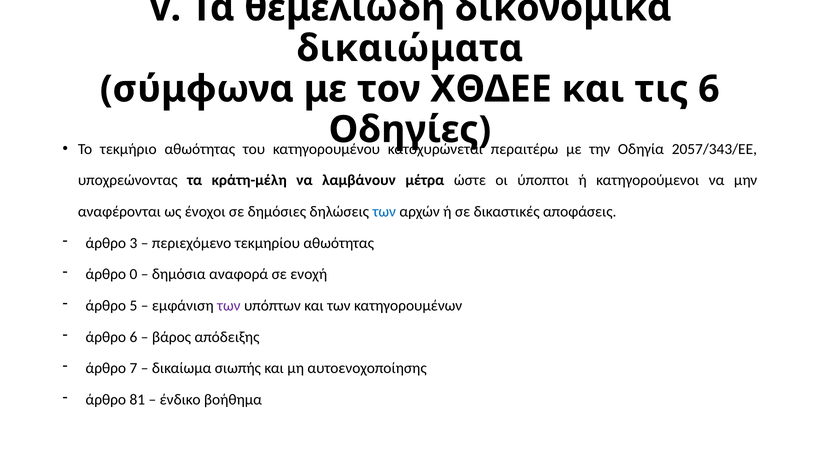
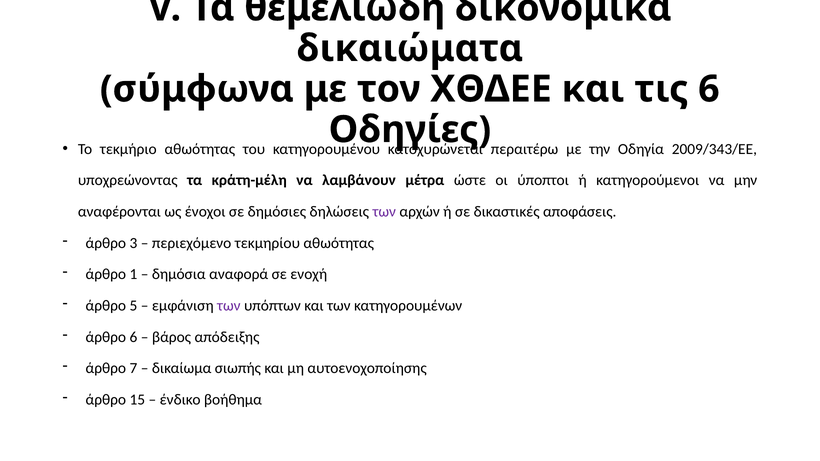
2057/343/ΕΕ: 2057/343/ΕΕ -> 2009/343/ΕΕ (714, 149)
των colour: blue -> purple (384, 212)
0: 0 -> 1 (133, 274)
81: 81 -> 15 (137, 400)
